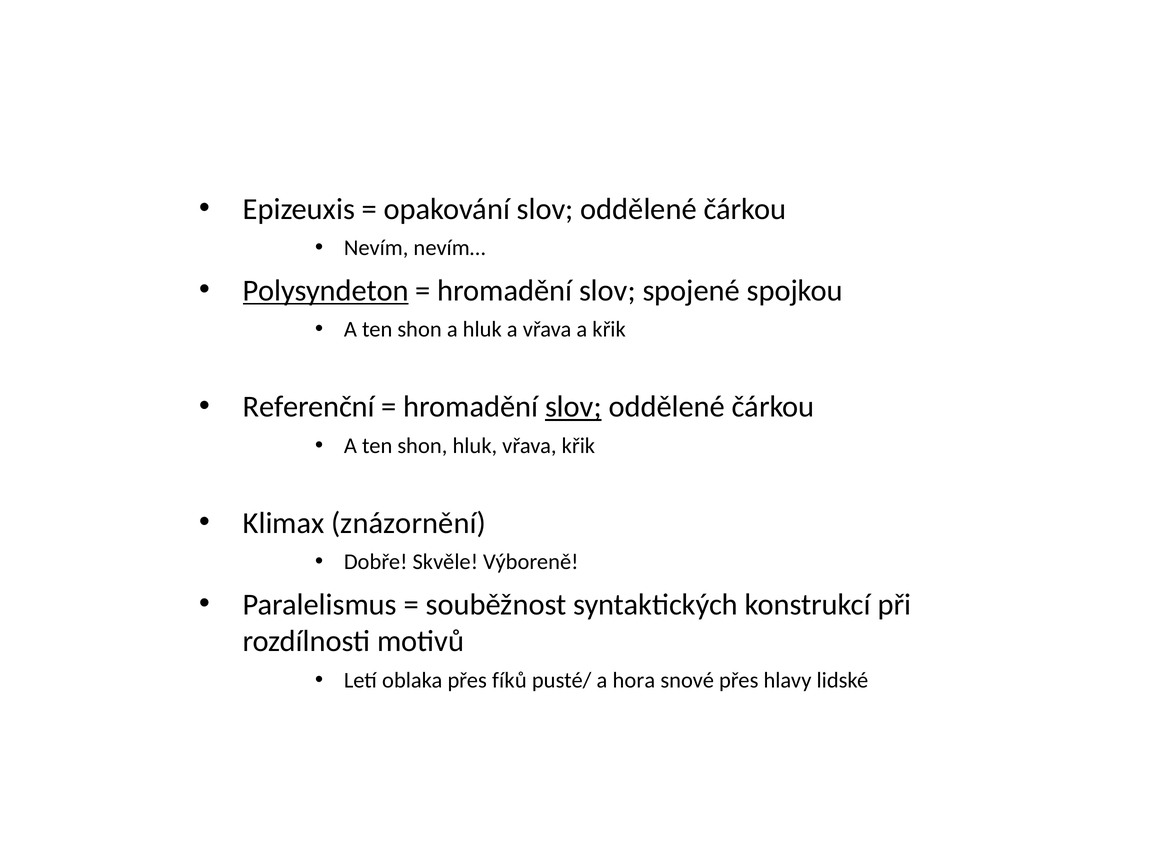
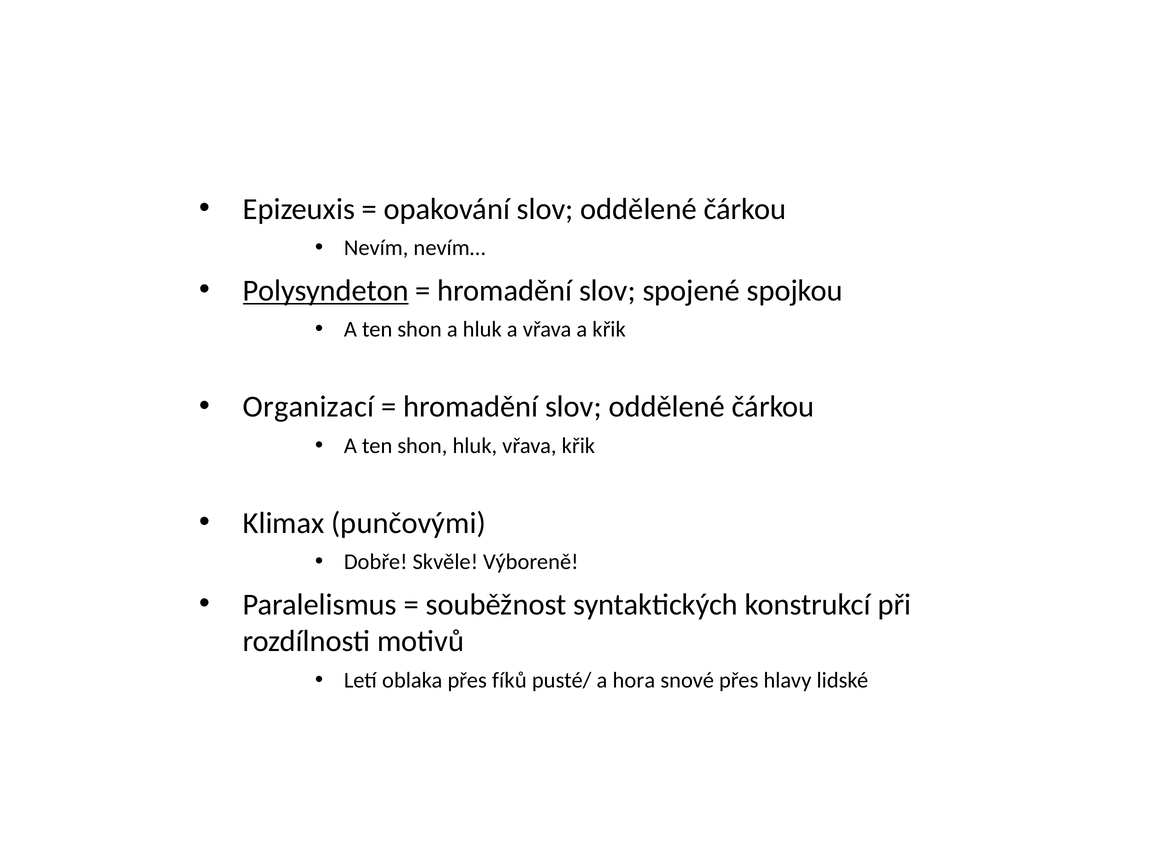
Referenční: Referenční -> Organizací (308, 407)
slov underline: present -> none (573, 407)
znázornění: znázornění -> punčovými (409, 523)
